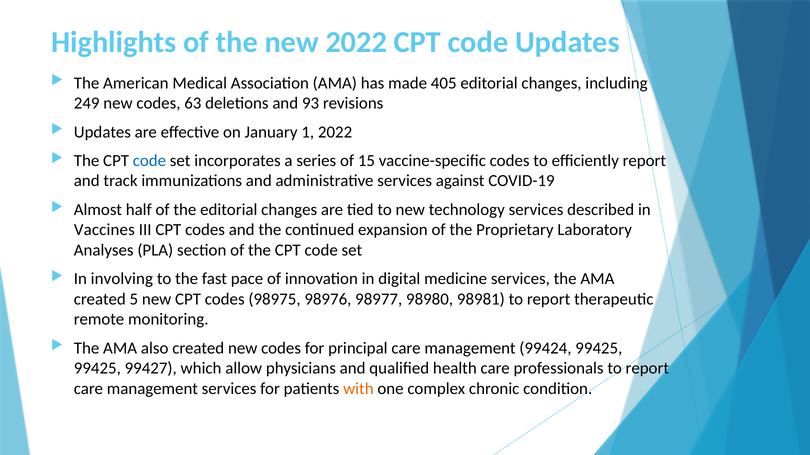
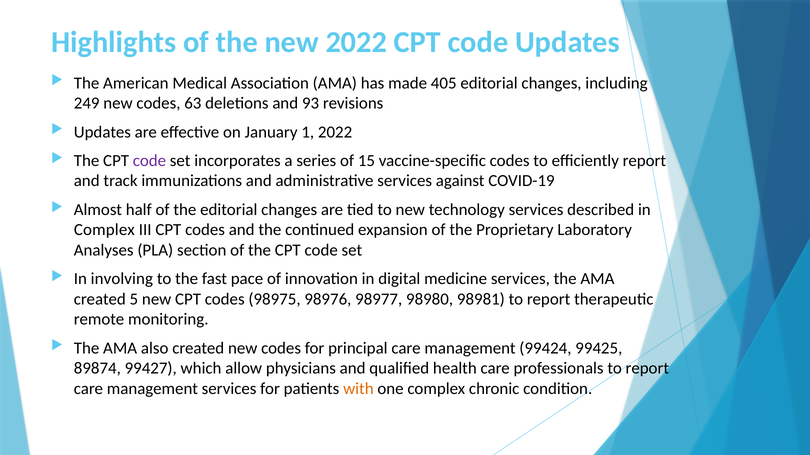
code colour: blue -> purple (149, 161)
Vaccines: Vaccines -> Complex (104, 230)
99425: 99425 -> 89874 (97, 369)
